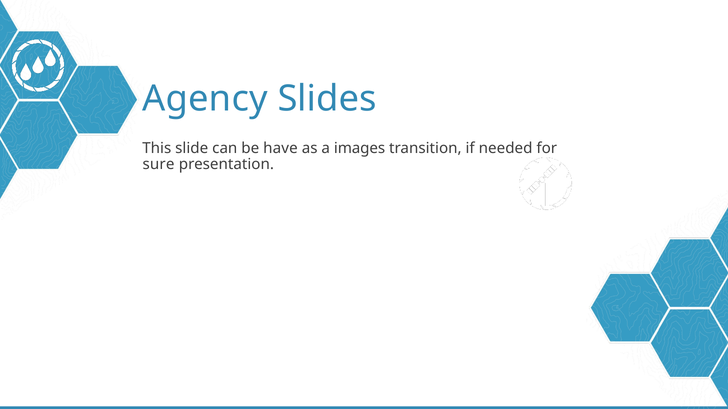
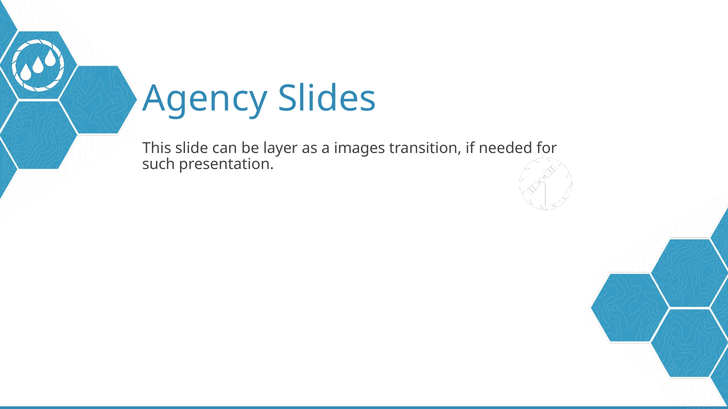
have: have -> layer (281, 148)
sure: sure -> such (159, 165)
